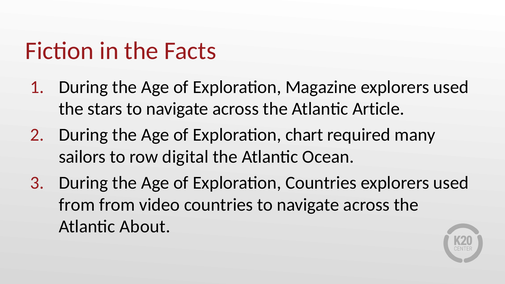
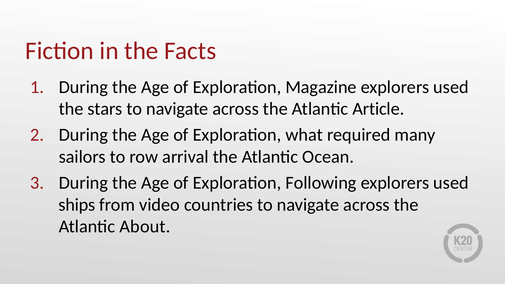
chart: chart -> what (304, 135)
digital: digital -> arrival (186, 157)
Exploration Countries: Countries -> Following (321, 183)
from: from -> ships (77, 205)
